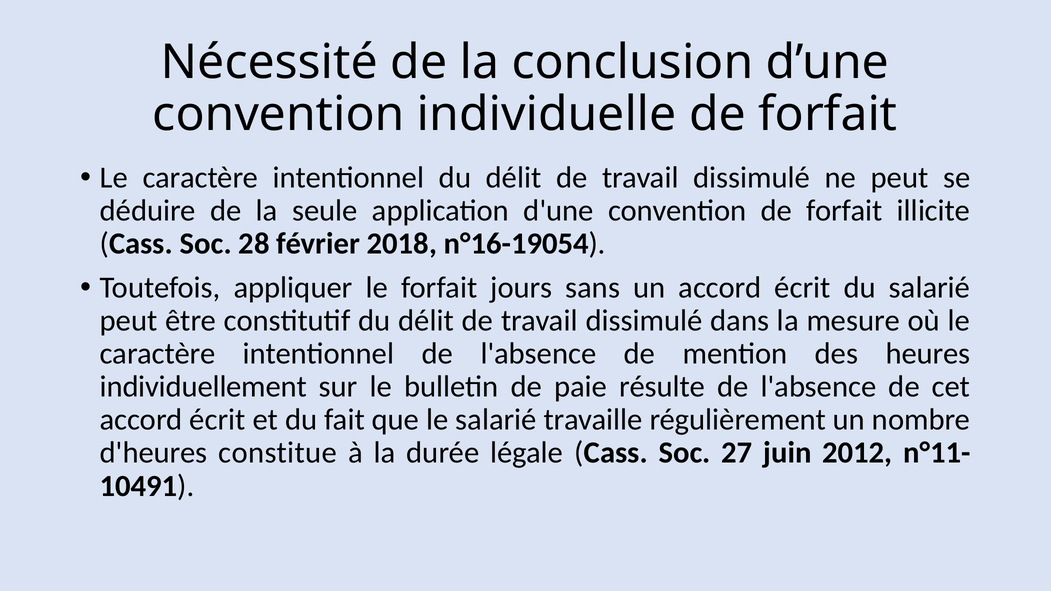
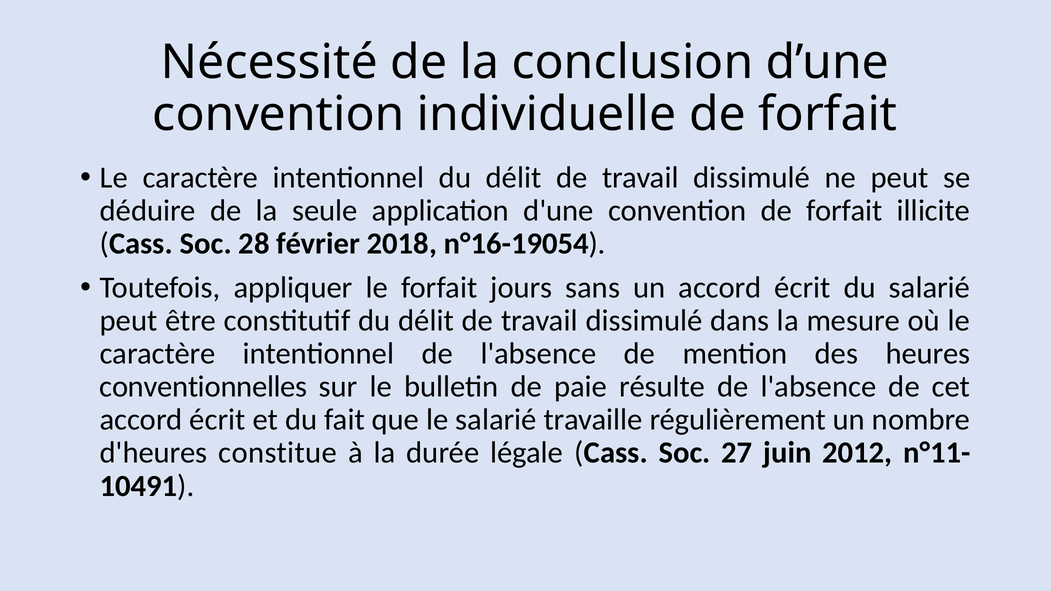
individuellement: individuellement -> conventionnelles (203, 387)
